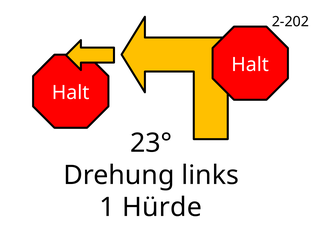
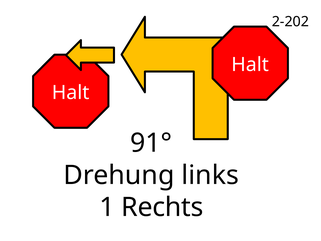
23°: 23° -> 91° (151, 143)
Hürde: Hürde -> Rechts (162, 207)
